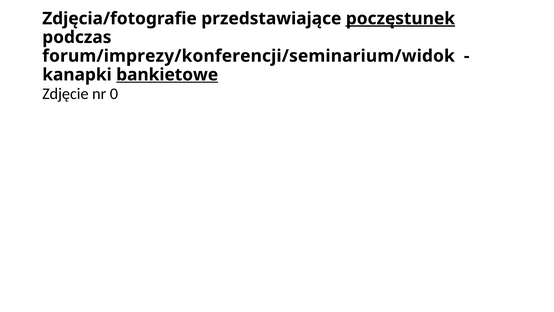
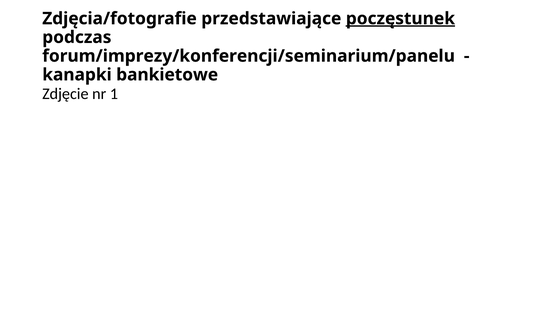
forum/imprezy/konferencji/seminarium/widok: forum/imprezy/konferencji/seminarium/widok -> forum/imprezy/konferencji/seminarium/panelu (249, 56)
bankietowe underline: present -> none (167, 75)
0: 0 -> 1 (114, 94)
